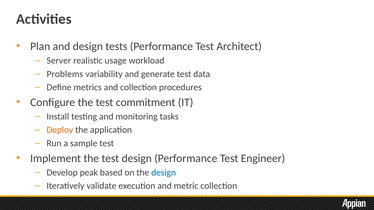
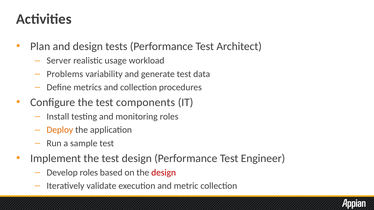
commitment: commitment -> components (146, 102)
monitoring tasks: tasks -> roles (169, 117)
Develop peak: peak -> roles (89, 173)
design colour: blue -> red (164, 173)
